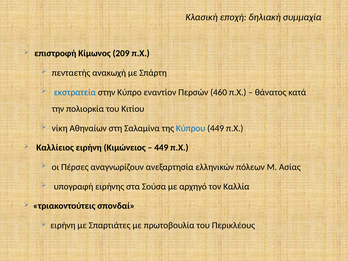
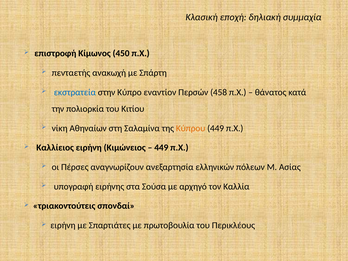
209: 209 -> 450 (121, 53)
460: 460 -> 458 (219, 92)
Κύπρου colour: blue -> orange (191, 128)
